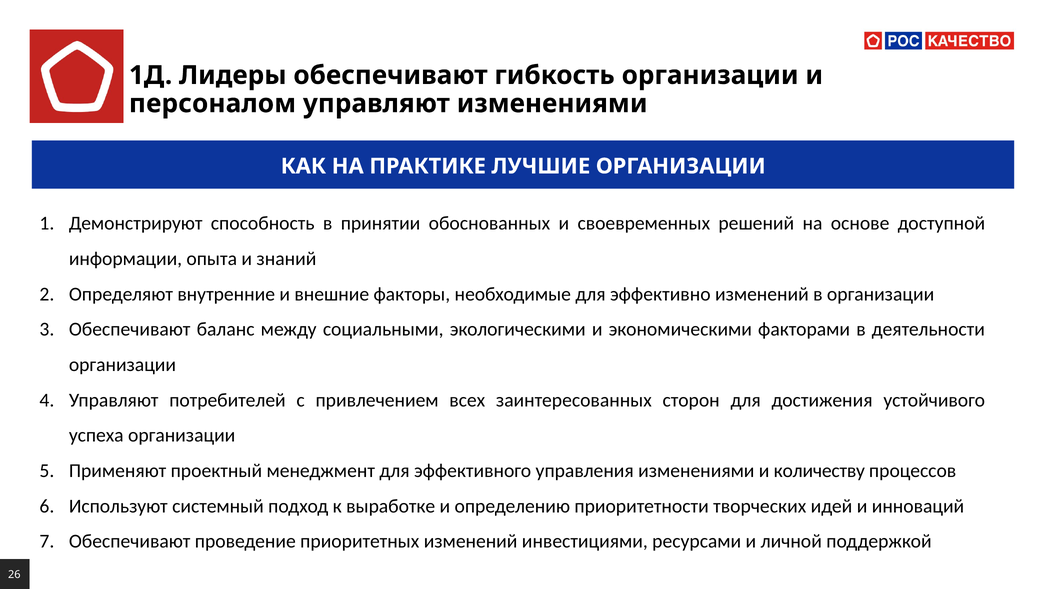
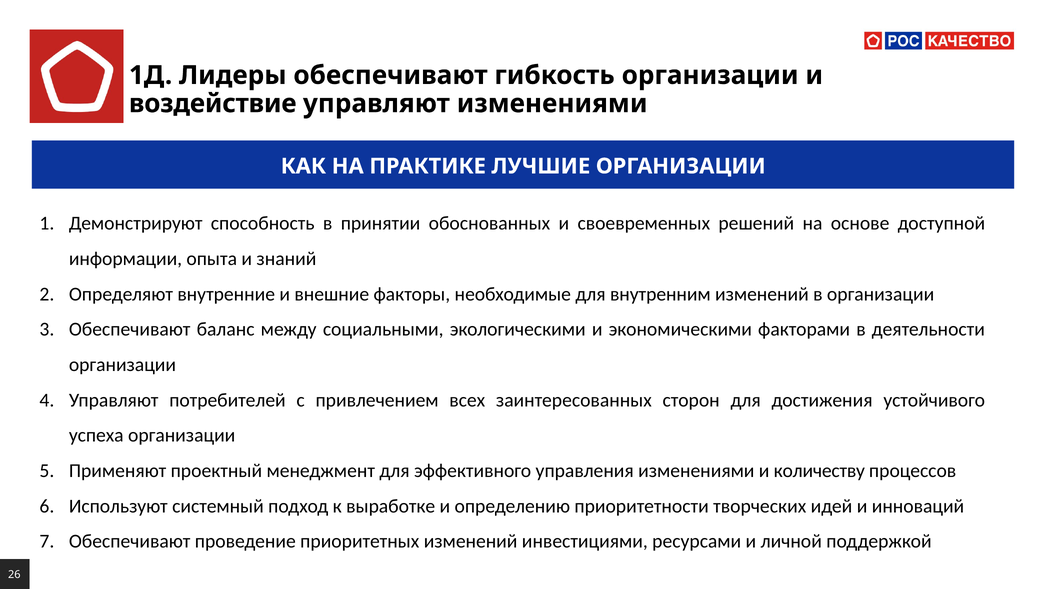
персоналом: персоналом -> воздействие (213, 103)
эффективно: эффективно -> внутренним (660, 294)
